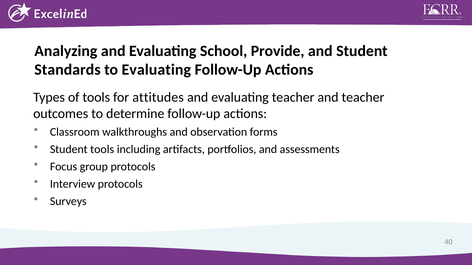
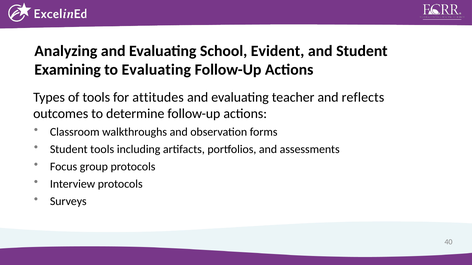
Provide: Provide -> Evident (278, 51)
Standards: Standards -> Examining (68, 70)
and teacher: teacher -> reflects (363, 97)
